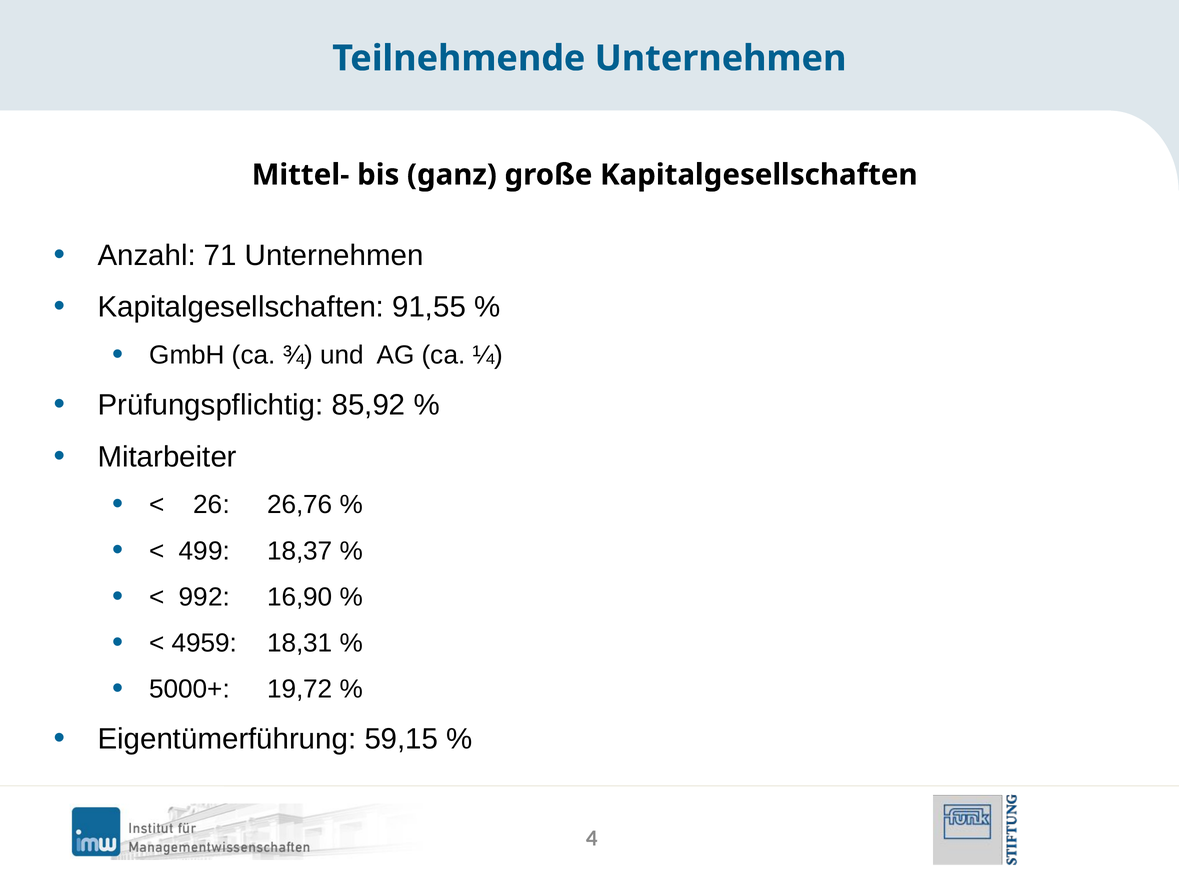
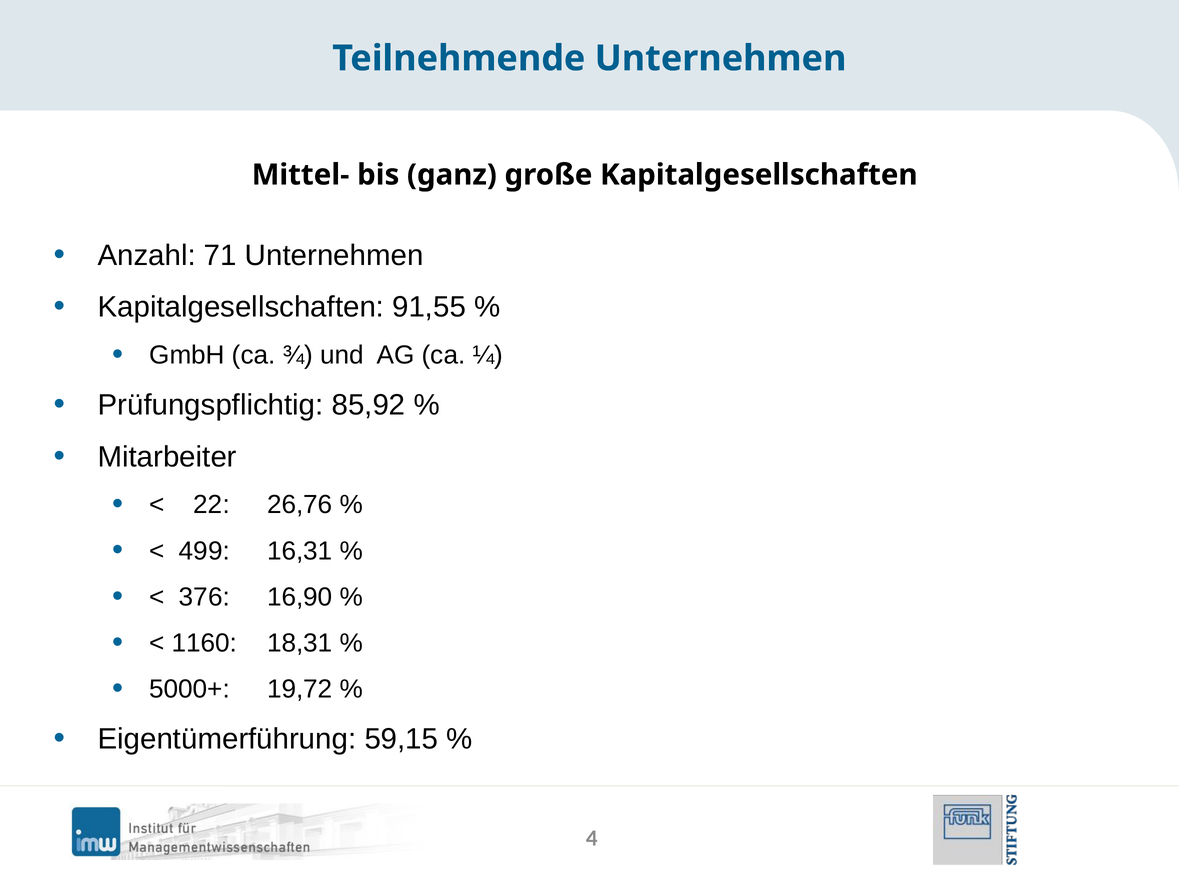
26: 26 -> 22 (212, 505)
18,37: 18,37 -> 16,31 (300, 551)
992: 992 -> 376 (204, 597)
4959: 4959 -> 1160 (204, 643)
